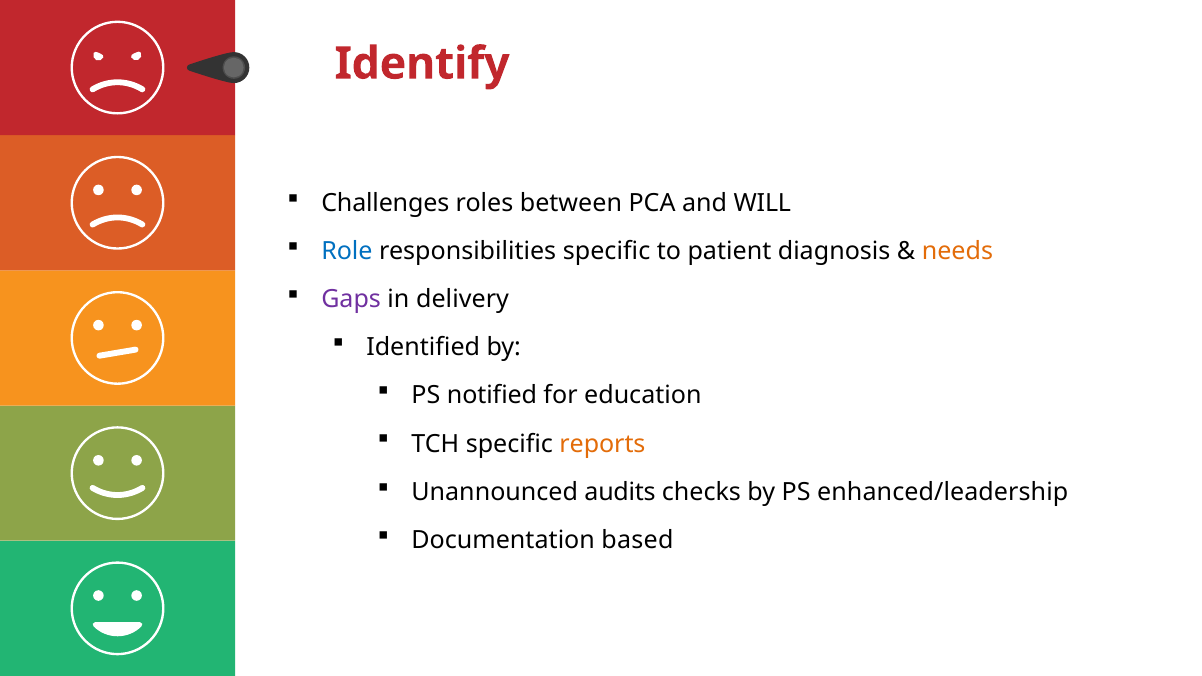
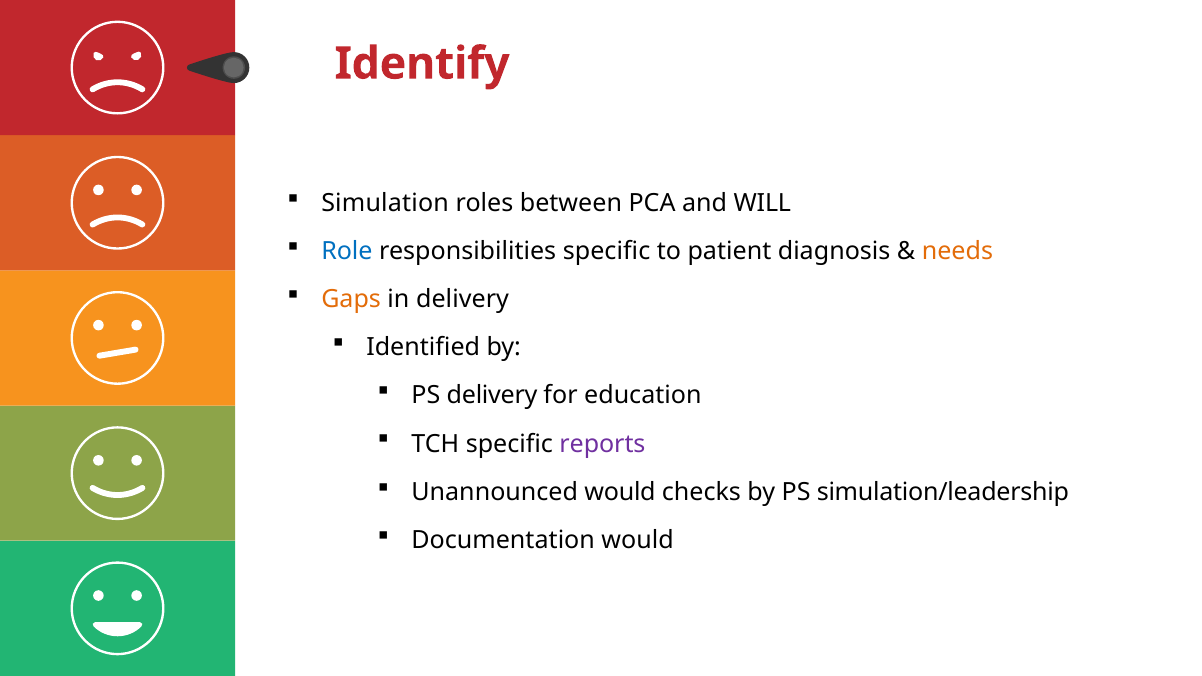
Challenges: Challenges -> Simulation (385, 203)
Gaps colour: purple -> orange (351, 300)
PS notified: notified -> delivery (492, 396)
reports colour: orange -> purple (602, 444)
Unannounced audits: audits -> would (620, 492)
enhanced/leadership: enhanced/leadership -> simulation/leadership (943, 492)
Documentation based: based -> would (638, 540)
